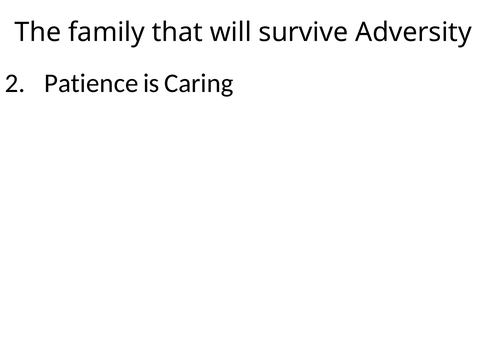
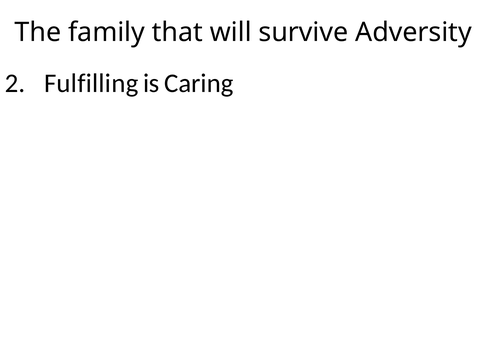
Patience: Patience -> Fulfilling (91, 83)
